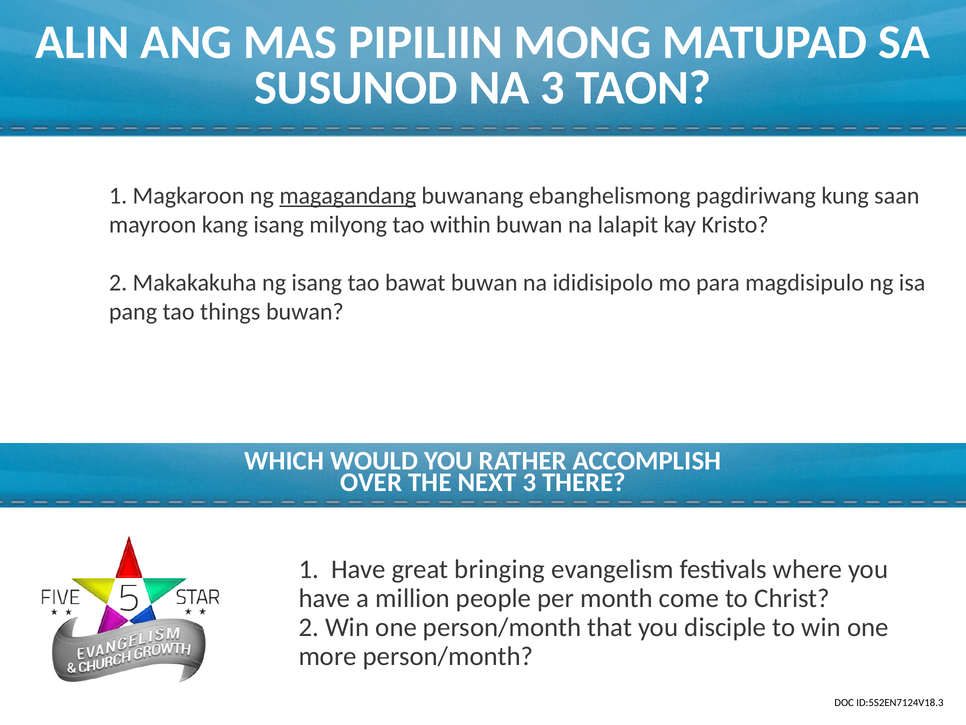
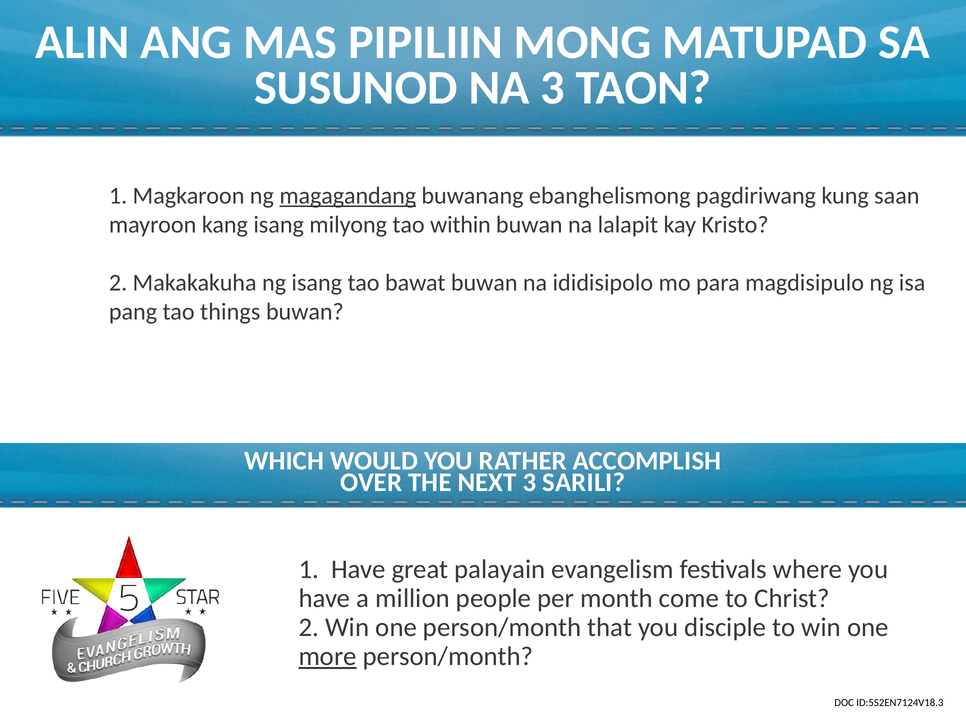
THERE: THERE -> SARILI (584, 482)
bringing: bringing -> palayain (500, 569)
more underline: none -> present (328, 656)
